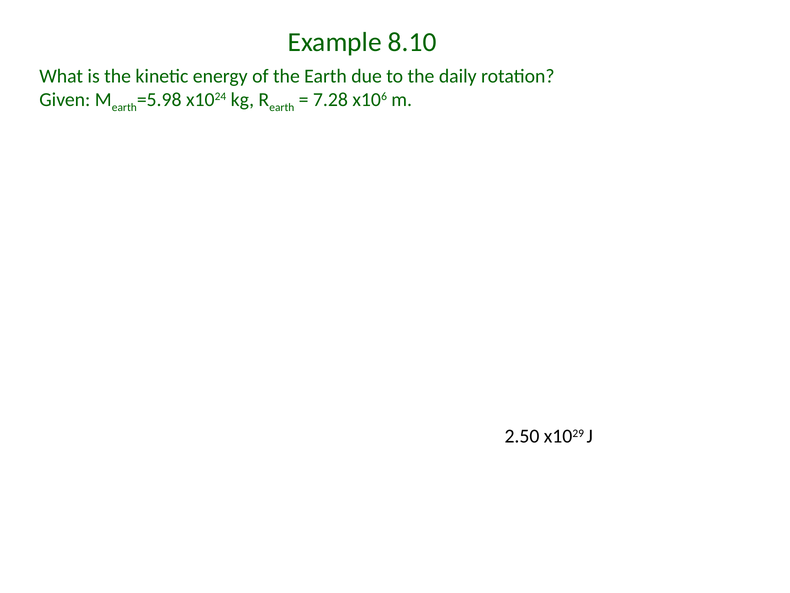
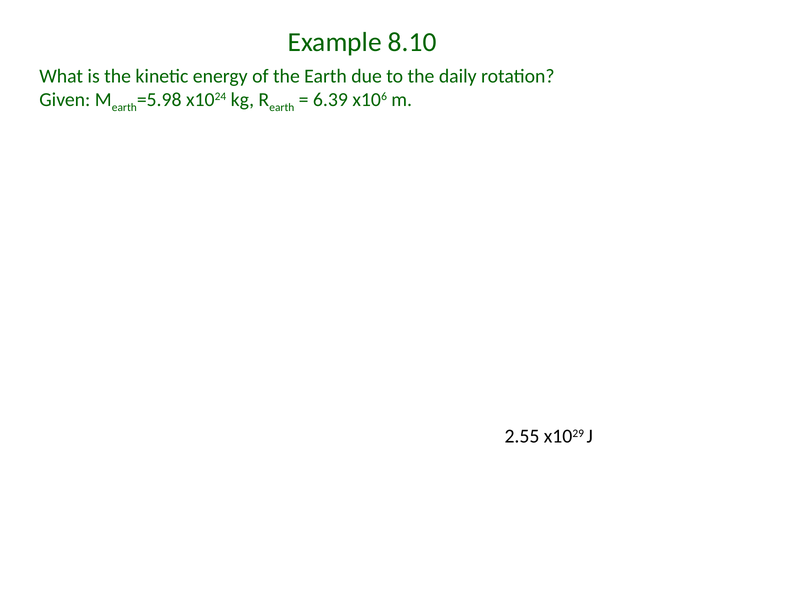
7.28: 7.28 -> 6.39 (330, 100)
2.50: 2.50 -> 2.55 (522, 436)
